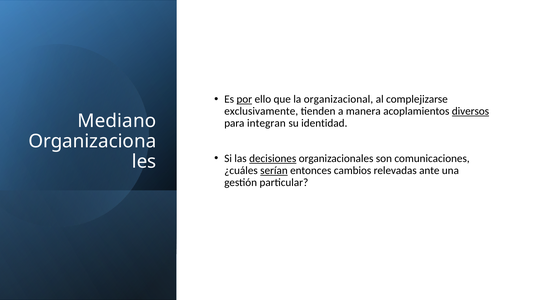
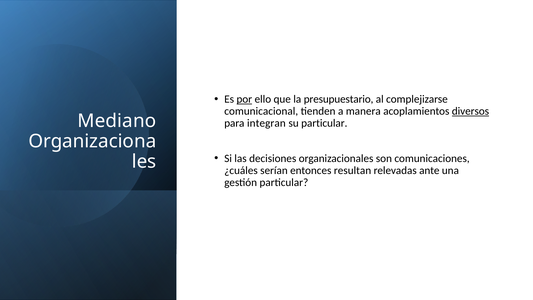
organizacional: organizacional -> presupuestario (339, 99)
exclusivamente: exclusivamente -> comunicacional (261, 111)
su identidad: identidad -> particular (324, 123)
decisiones underline: present -> none (273, 158)
serían underline: present -> none (274, 170)
cambios: cambios -> resultan (353, 170)
